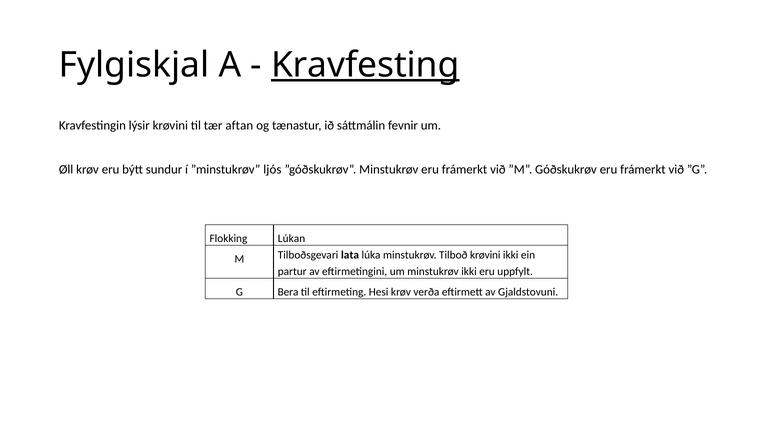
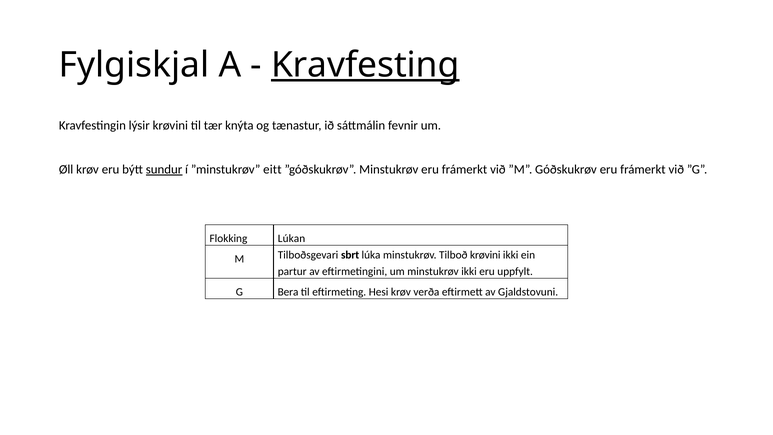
aftan: aftan -> knýta (239, 126)
sundur underline: none -> present (164, 169)
ljós: ljós -> eitt (272, 169)
lata: lata -> sbrt (350, 255)
